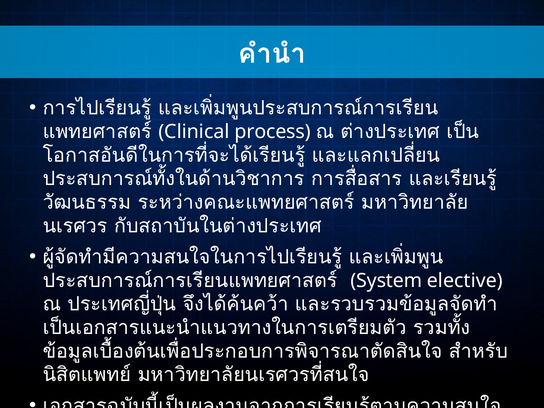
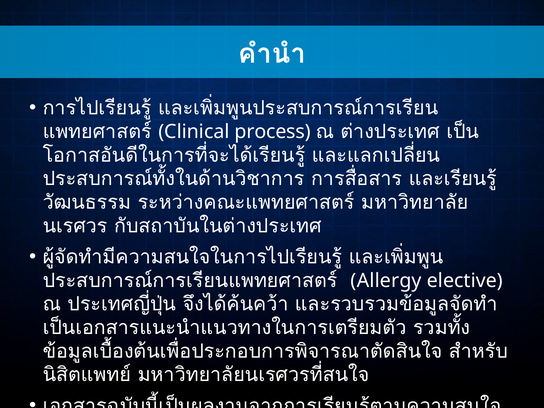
System: System -> Allergy (386, 281)
